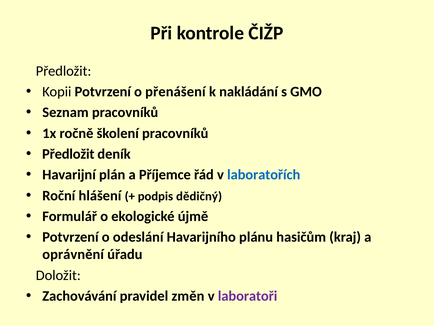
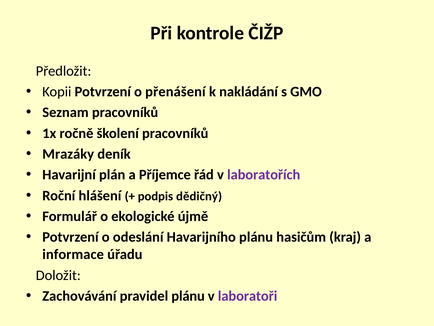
Předložit: Předložit -> Mrazáky (68, 154)
laboratořích colour: blue -> purple (264, 175)
oprávnění: oprávnění -> informace (73, 254)
pravidel změn: změn -> plánu (188, 296)
